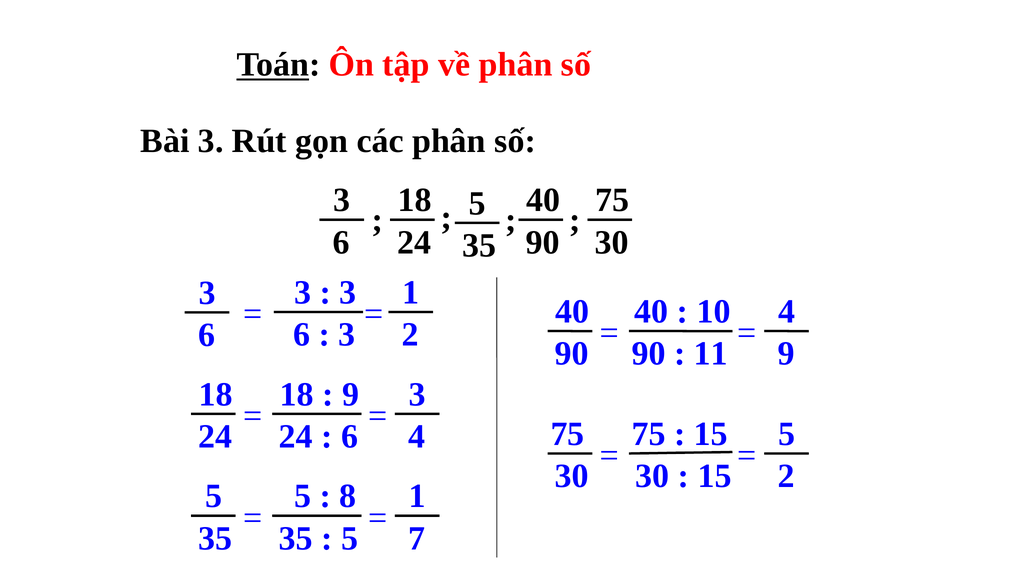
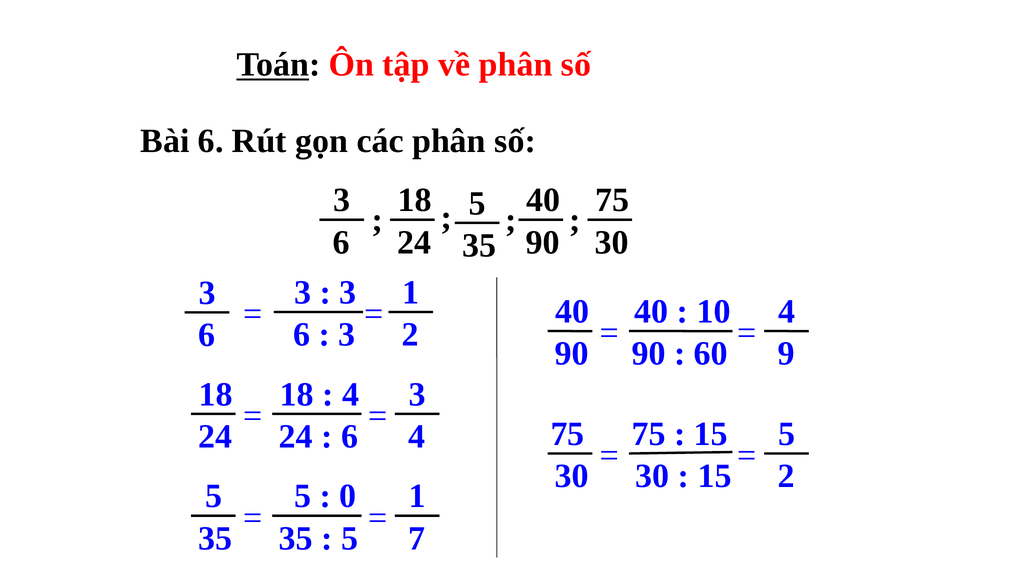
Bài 3: 3 -> 6 (211, 141)
11: 11 -> 60 (711, 354)
9: 9 -> 4 (351, 394)
8: 8 -> 0 (348, 496)
